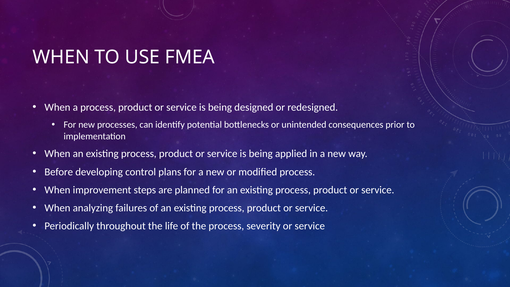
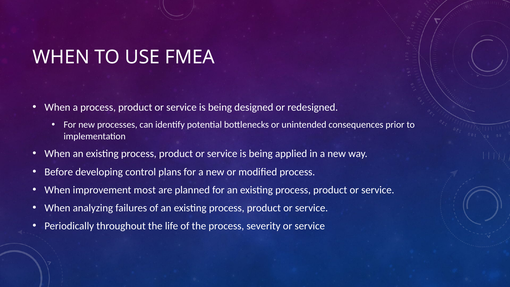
steps: steps -> most (145, 190)
